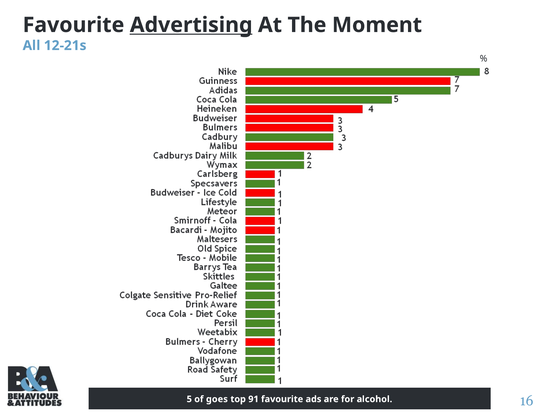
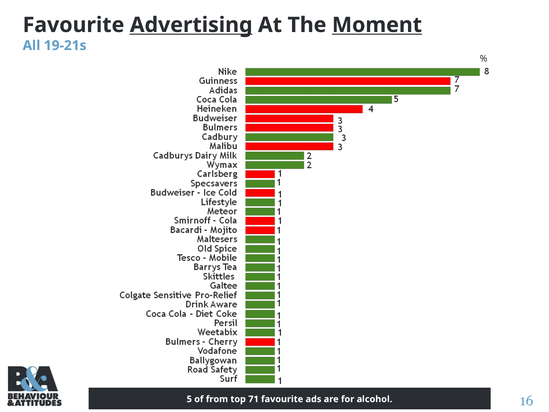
Moment underline: none -> present (377, 25)
12-21s: 12-21s -> 19-21s (65, 45)
goes: goes -> from (217, 399)
91: 91 -> 71 (253, 399)
